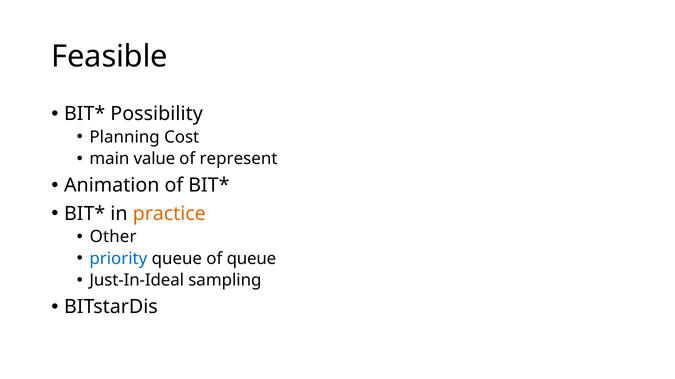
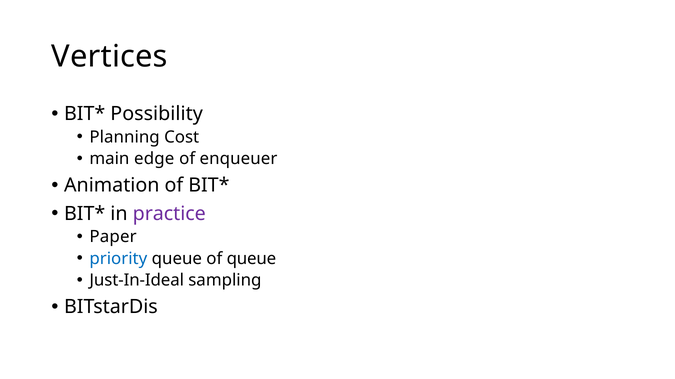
Feasible: Feasible -> Vertices (110, 57)
value: value -> edge (154, 159)
represent: represent -> enqueuer (239, 159)
practice colour: orange -> purple (169, 214)
Other: Other -> Paper (113, 237)
